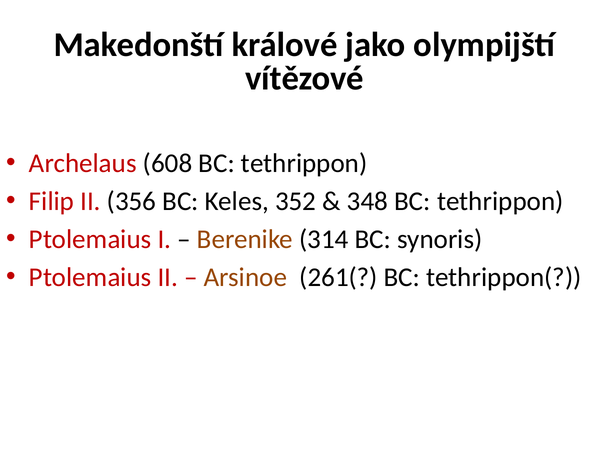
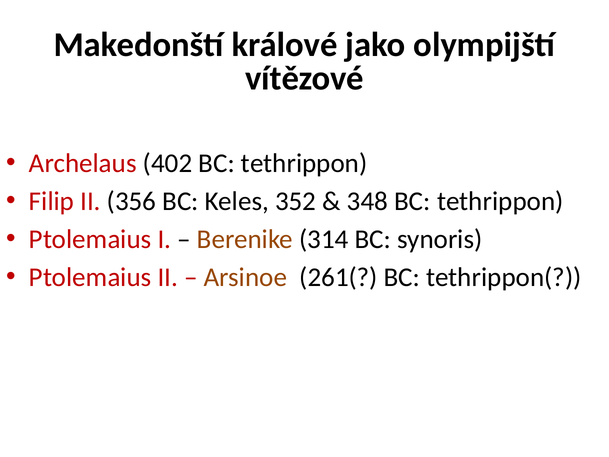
608: 608 -> 402 (168, 163)
